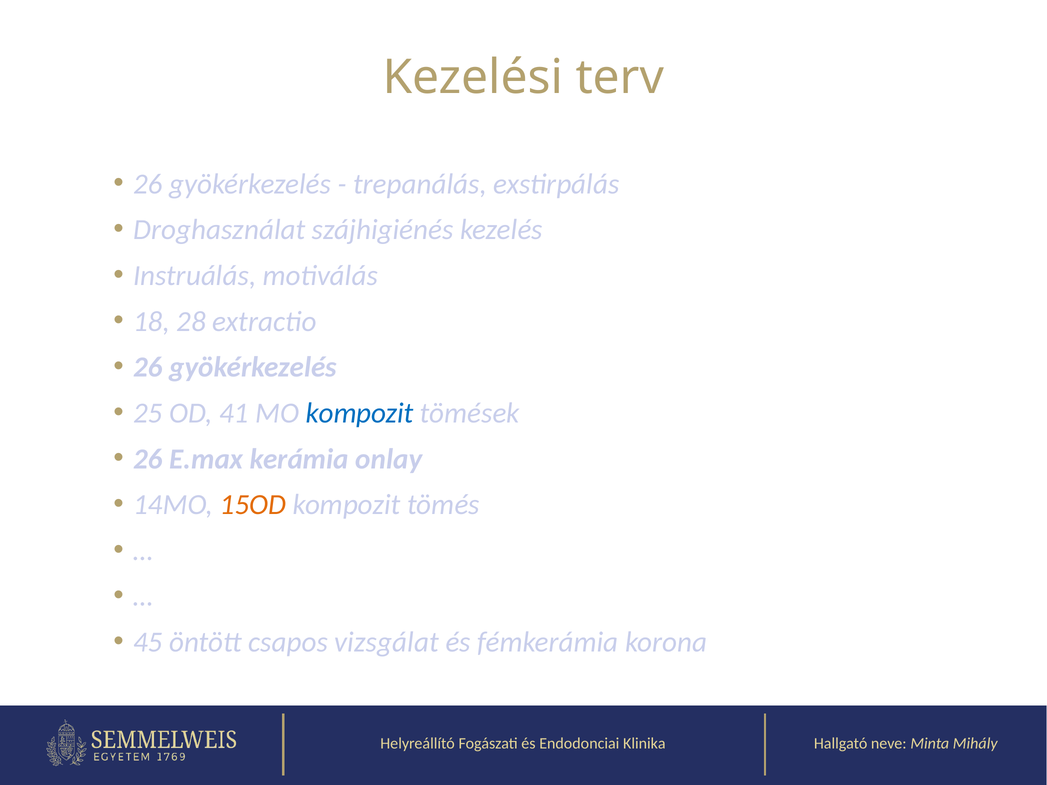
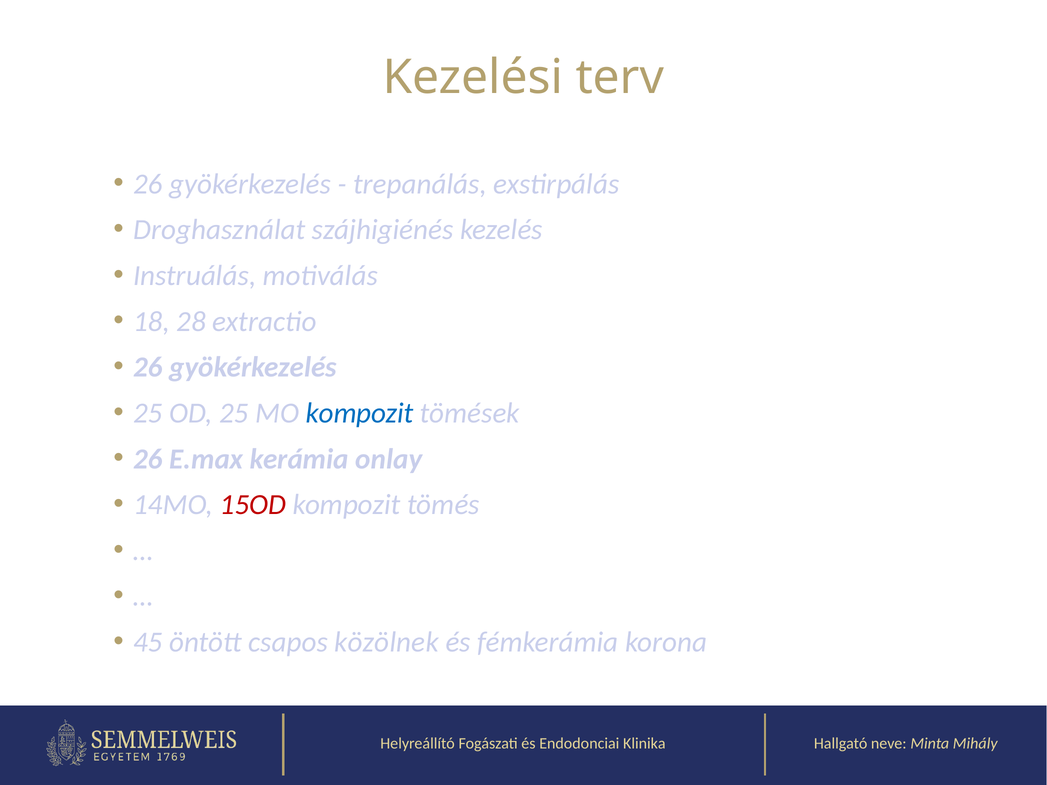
OD 41: 41 -> 25 (234, 413)
15OD colour: orange -> red (253, 505)
vizsgálat: vizsgálat -> közölnek (387, 642)
